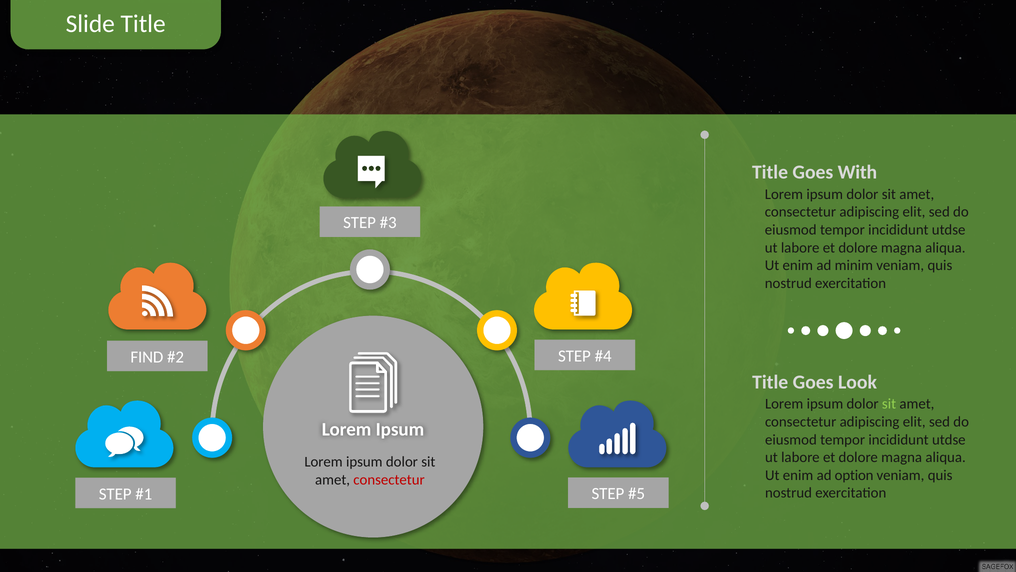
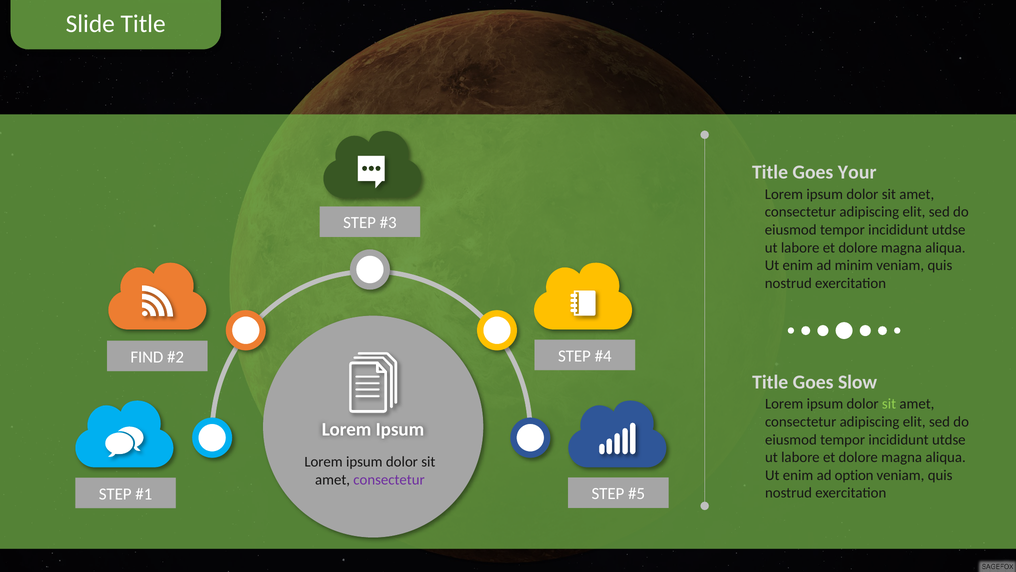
With: With -> Your (857, 172)
Look: Look -> Slow (858, 382)
consectetur colour: red -> purple (389, 479)
